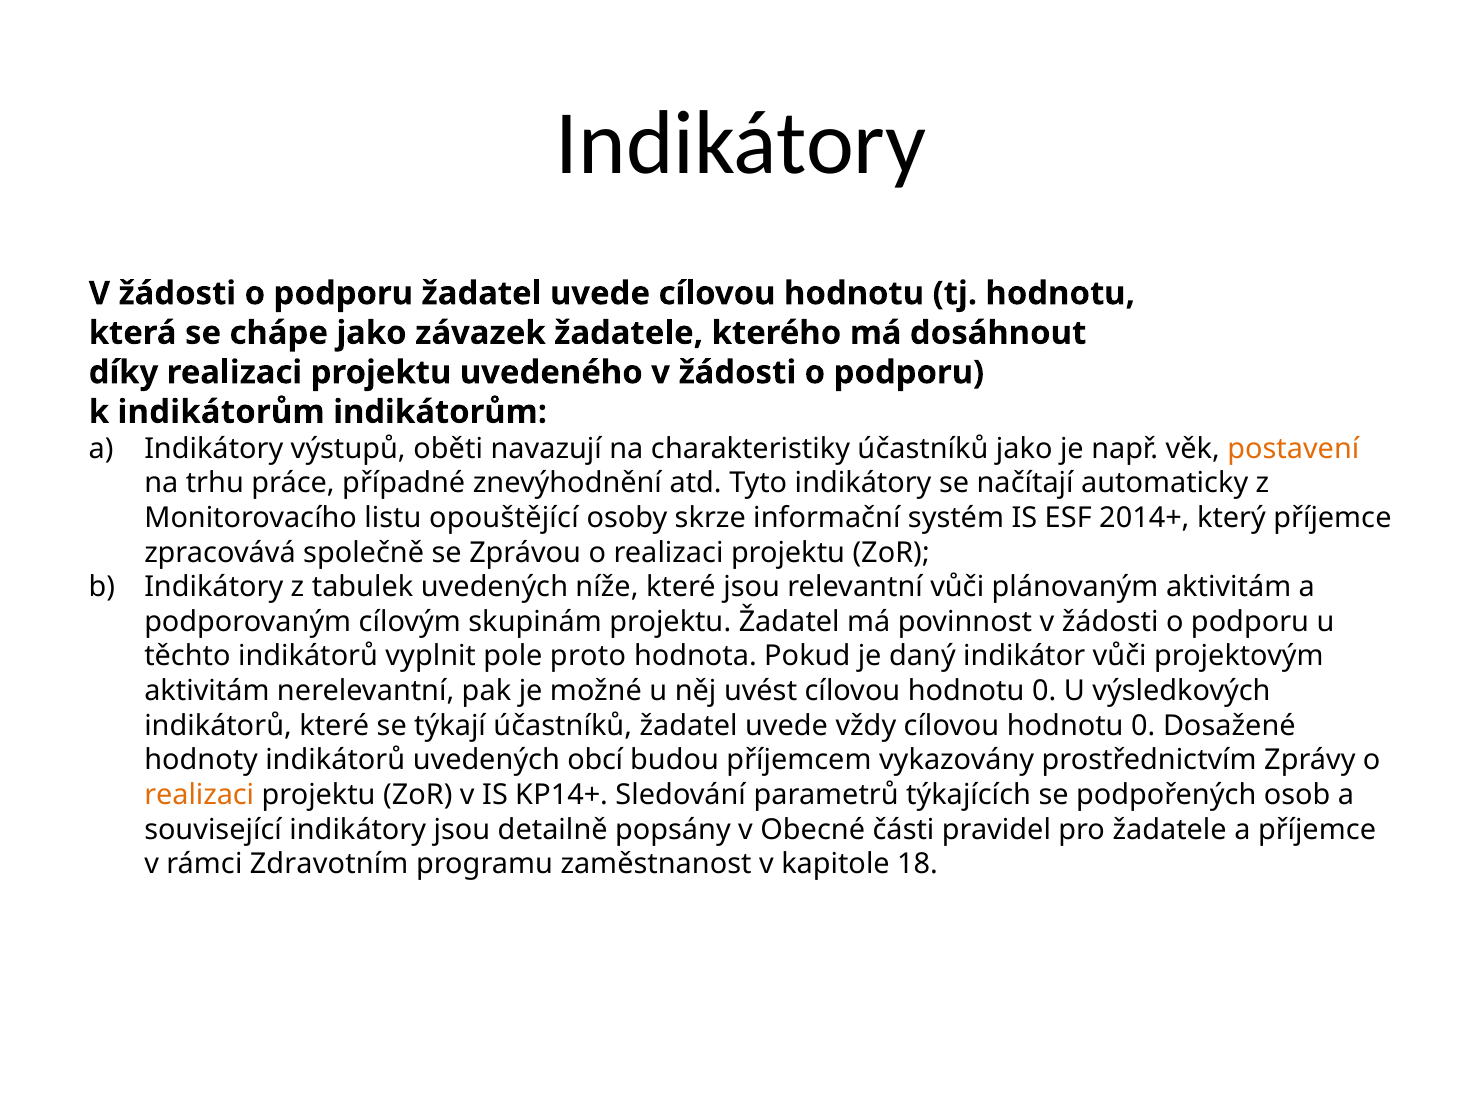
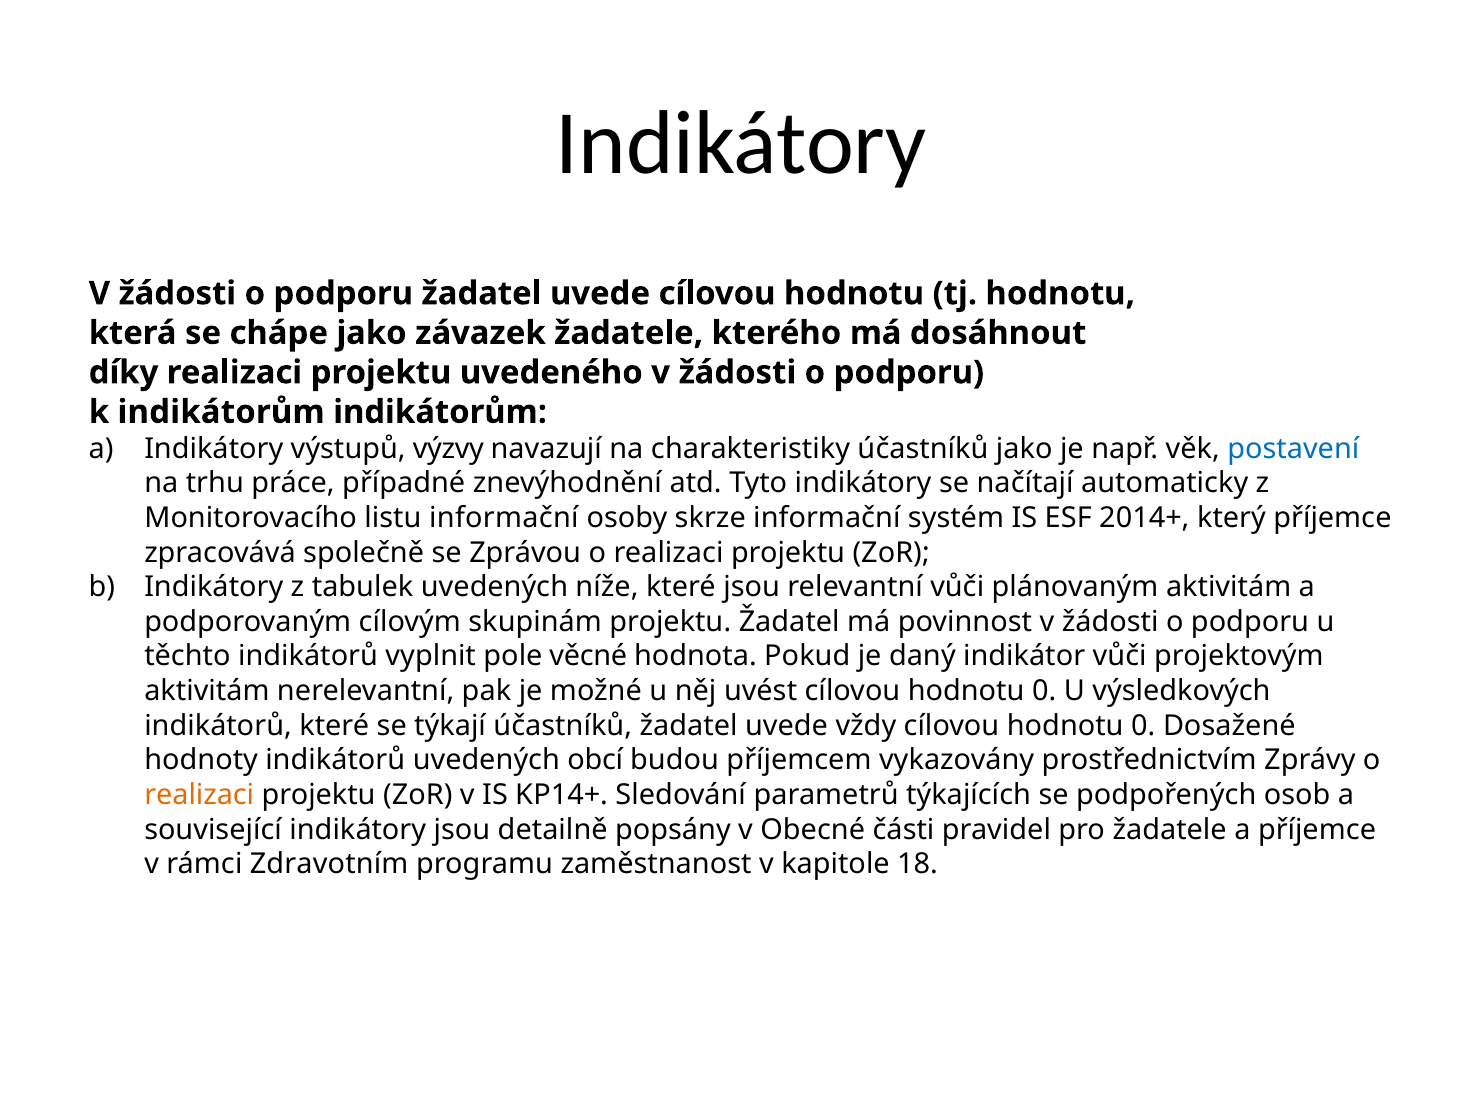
oběti: oběti -> výzvy (448, 449)
postavení colour: orange -> blue (1293, 449)
listu opouštějící: opouštějící -> informační (504, 518)
proto: proto -> věcné (588, 657)
